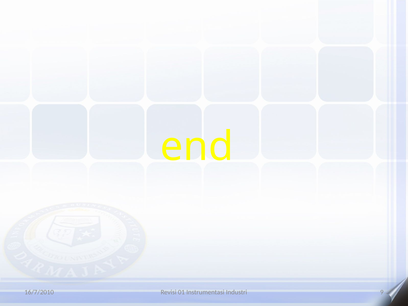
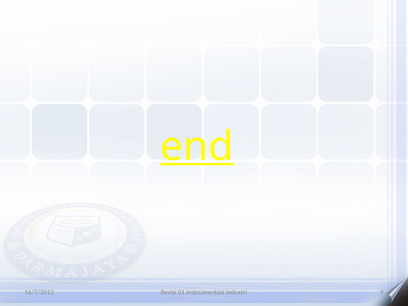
end underline: none -> present (197, 147)
